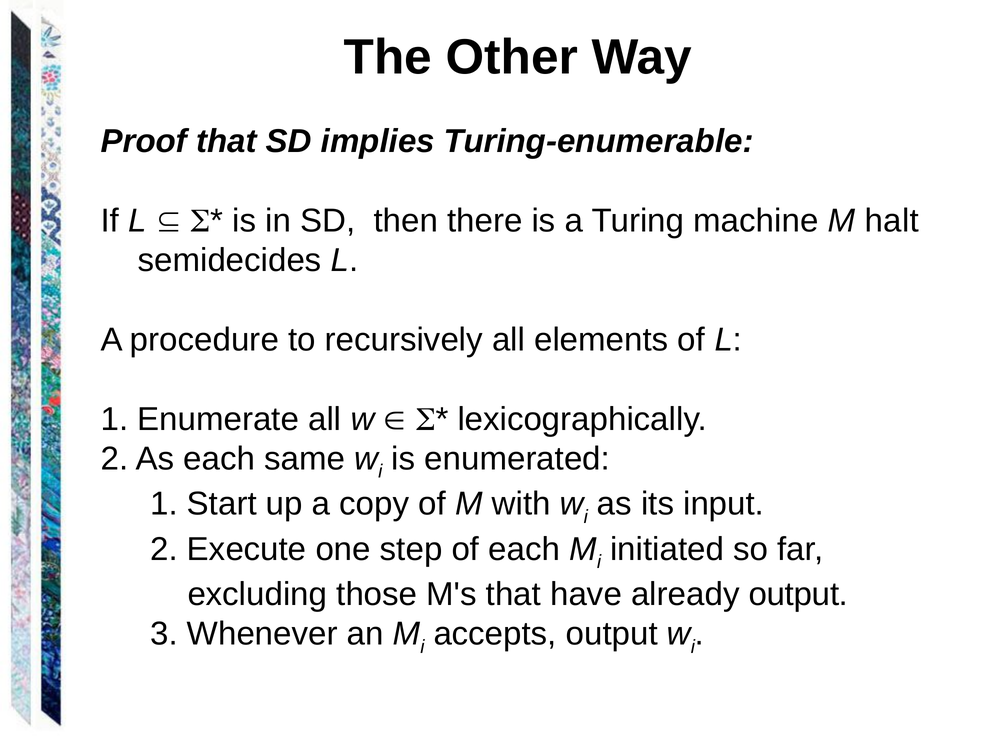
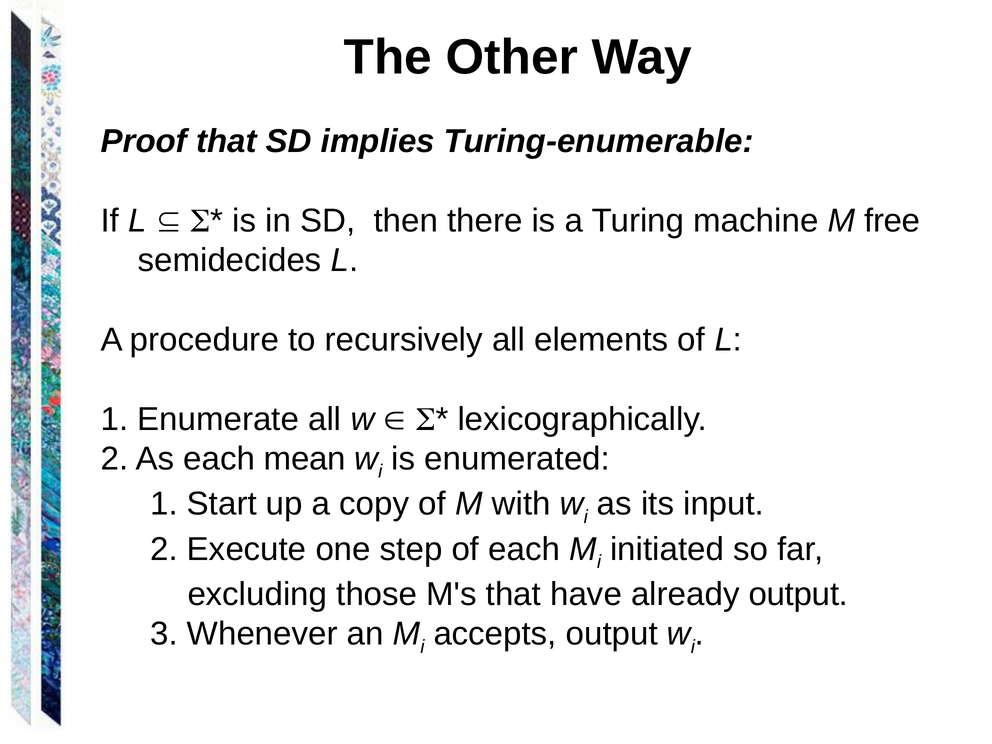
halt: halt -> free (892, 221)
same: same -> mean (305, 459)
